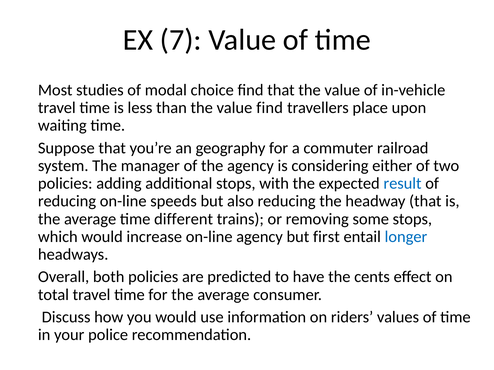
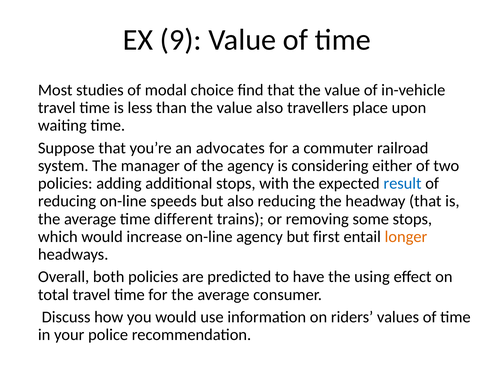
7: 7 -> 9 (181, 40)
value find: find -> also (270, 108)
geography: geography -> advocates (230, 148)
longer colour: blue -> orange (406, 237)
cents: cents -> using (372, 277)
